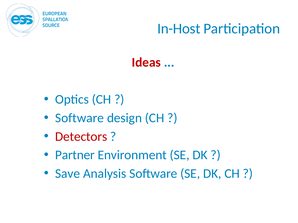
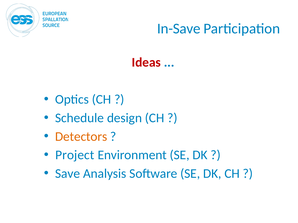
In-Host: In-Host -> In-Save (179, 29)
Software: Software -> Schedule (80, 118)
Detectors colour: red -> orange (81, 137)
Partner: Partner -> Project (75, 155)
